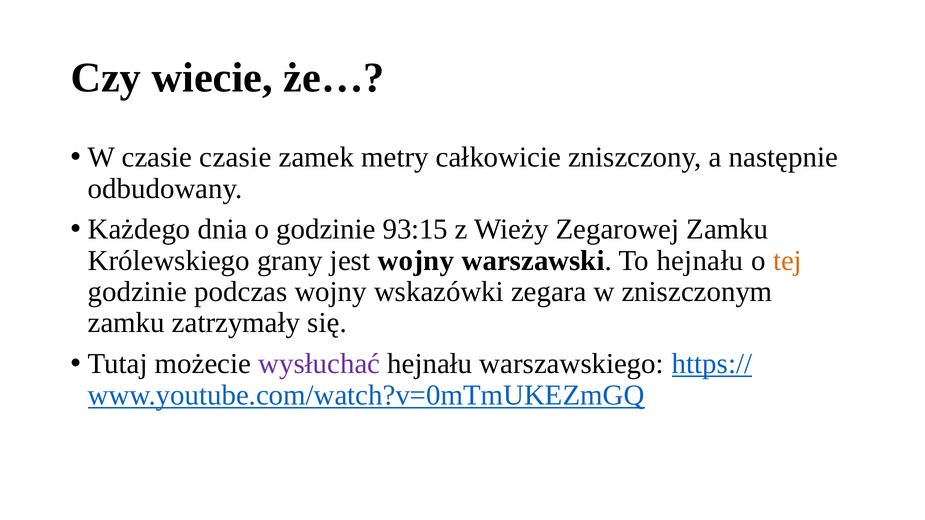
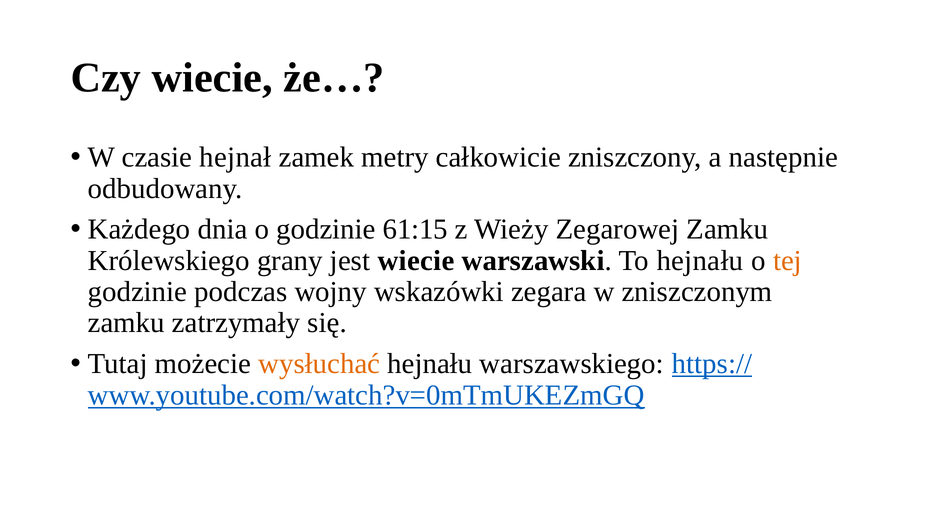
czasie czasie: czasie -> hejnał (235, 157)
93:15: 93:15 -> 61:15 (415, 229)
jest wojny: wojny -> wiecie (416, 261)
wysłuchać colour: purple -> orange (319, 364)
